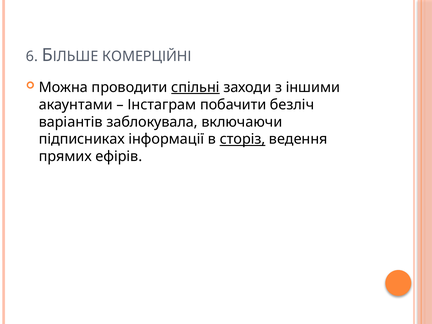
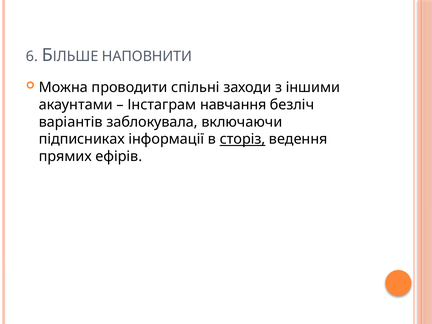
КОМЕРЦІЙНІ: КОМЕРЦІЙНІ -> НАПОВНИТИ (147, 56)
спільні underline: present -> none (195, 87)
побачити: побачити -> навчання (233, 105)
